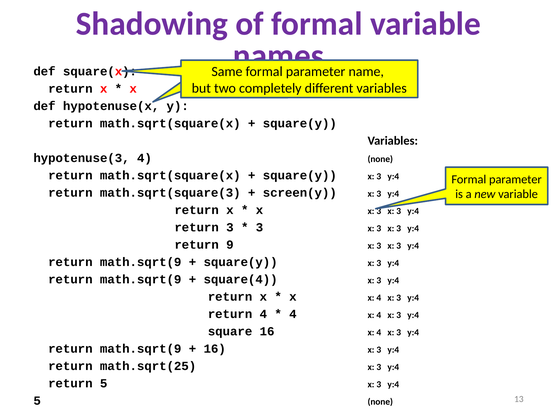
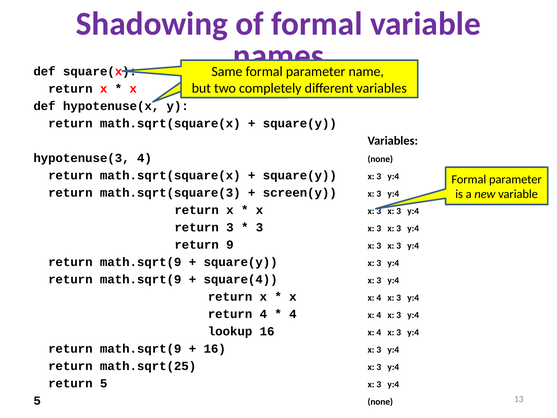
square: square -> lookup (230, 331)
